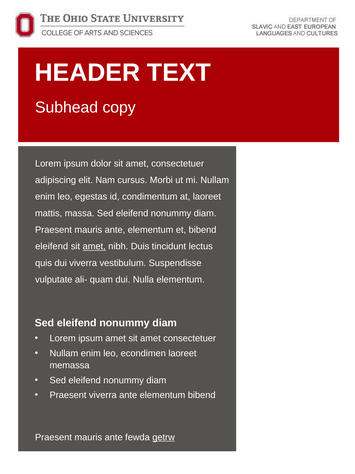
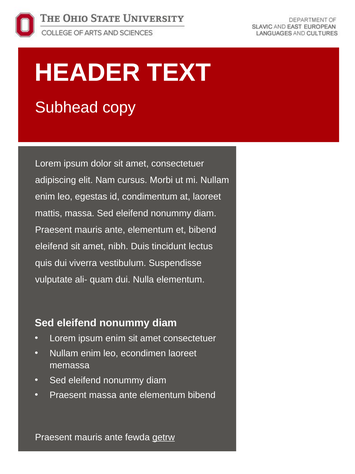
amet underline: present -> none (94, 246)
ipsum amet: amet -> enim (116, 338)
Praesent viverra: viverra -> massa (103, 395)
